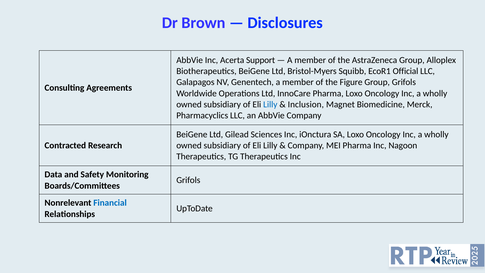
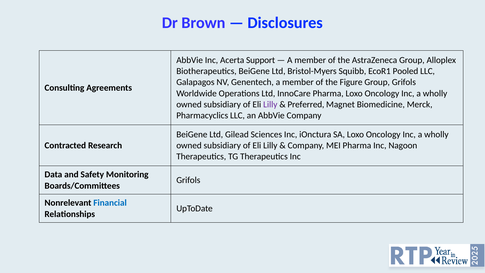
Official: Official -> Pooled (405, 71)
Lilly colour: blue -> purple (270, 104)
Inclusion: Inclusion -> Preferred (306, 104)
